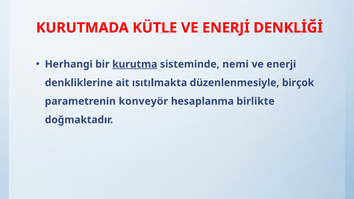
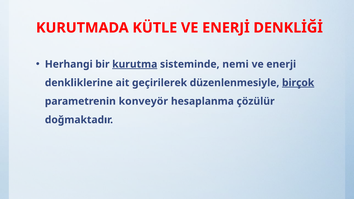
ısıtılmakta: ısıtılmakta -> geçirilerek (160, 83)
birçok underline: none -> present (298, 83)
birlikte: birlikte -> çözülür (256, 101)
